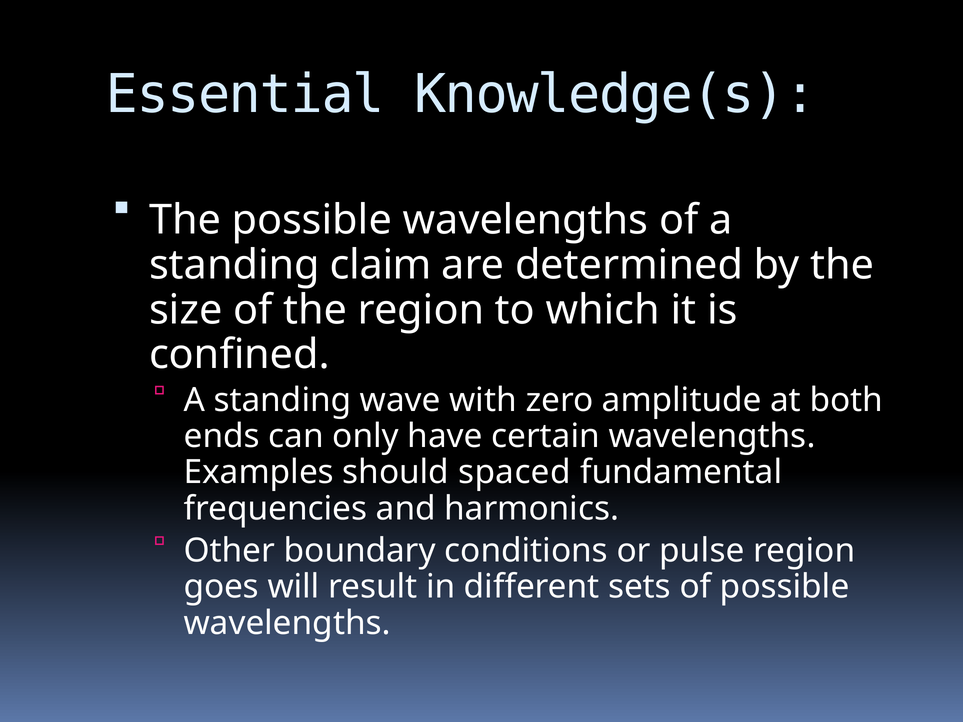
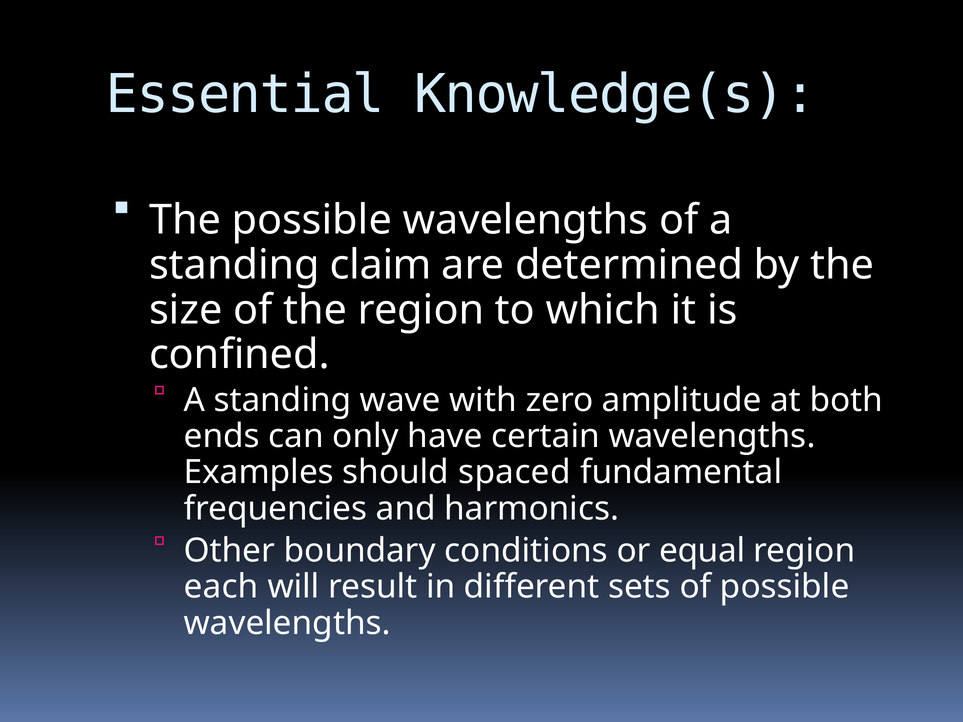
pulse: pulse -> equal (702, 551)
goes: goes -> each (221, 587)
